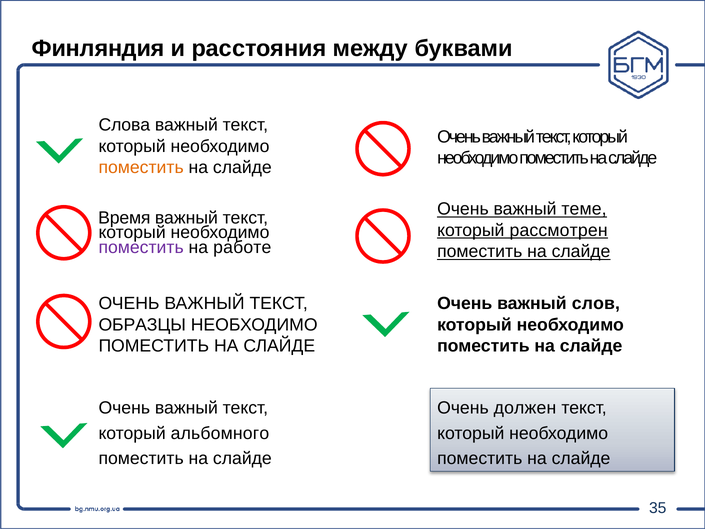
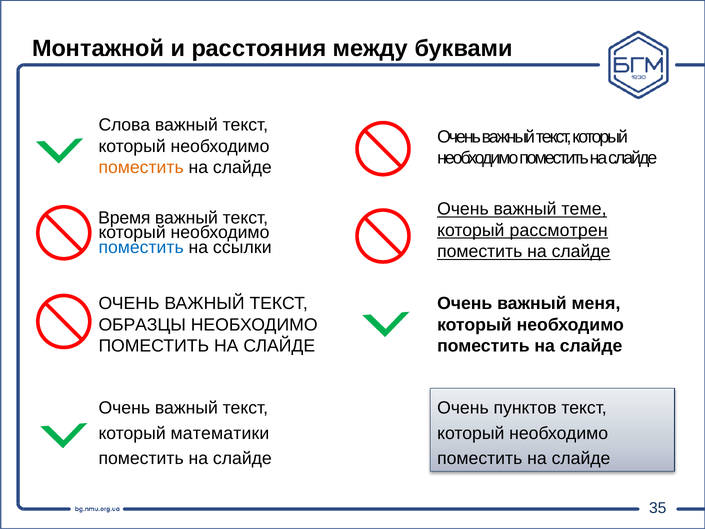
Финляндия: Финляндия -> Монтажной (98, 49)
поместить colour: purple -> blue (141, 247)
работе: работе -> ссылки (242, 247)
слов: слов -> меня (596, 303)
должен: должен -> пунктов (525, 408)
альбомного: альбомного -> математики (220, 433)
